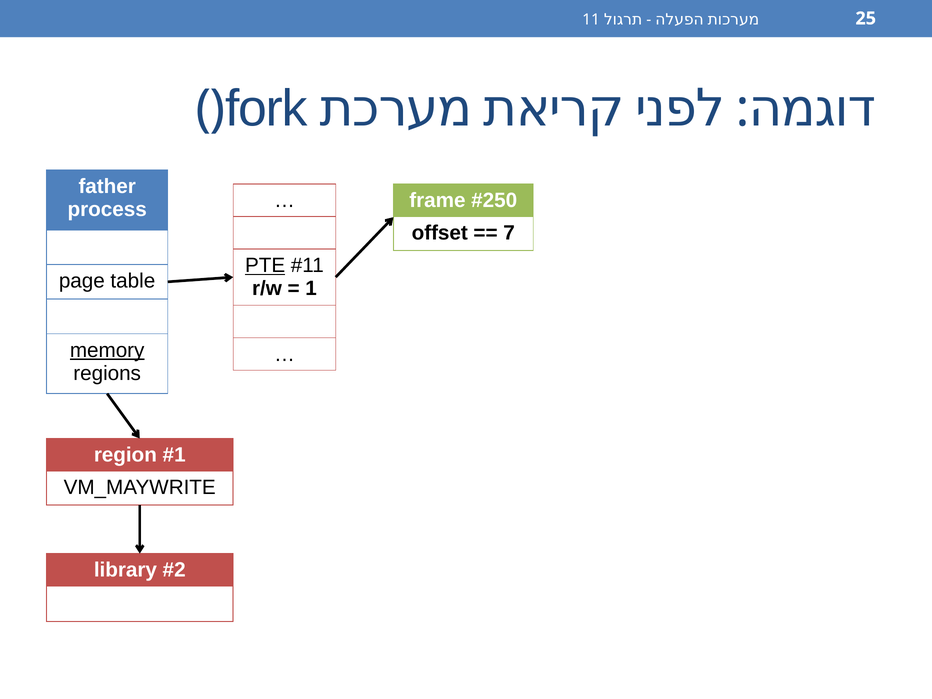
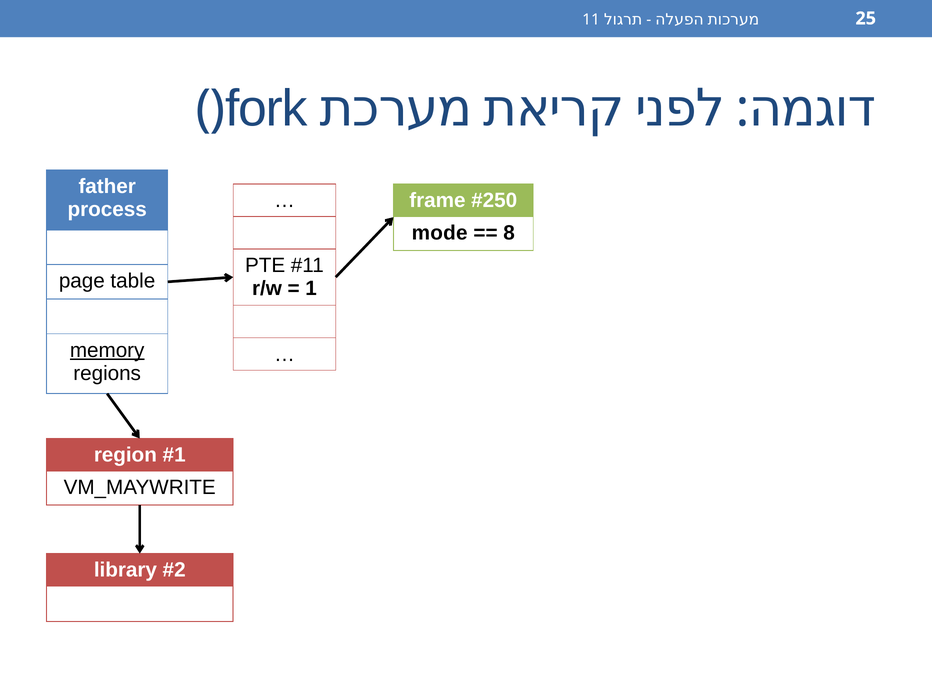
offset: offset -> mode (440, 233)
7: 7 -> 8 (509, 233)
PTE underline: present -> none (265, 266)
